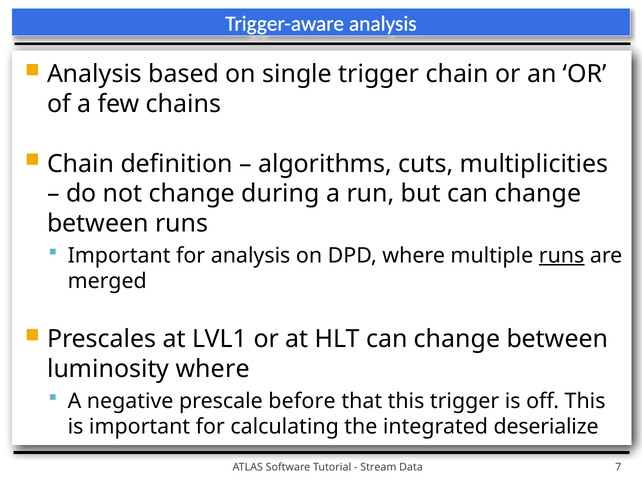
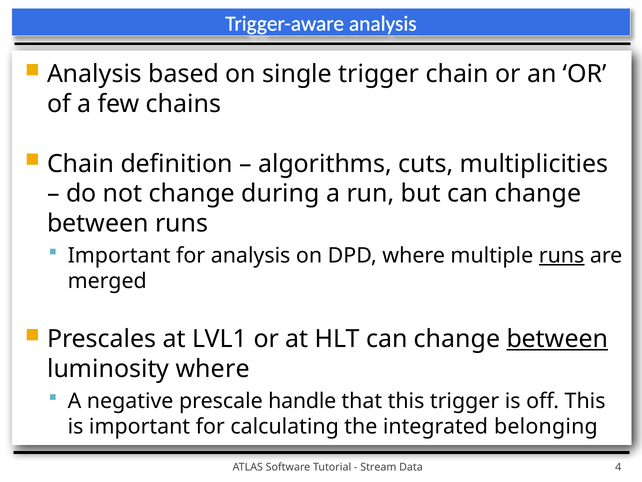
between underline: none -> present (557, 339)
before: before -> handle (302, 401)
deserialize: deserialize -> belonging (546, 426)
7: 7 -> 4 (618, 467)
